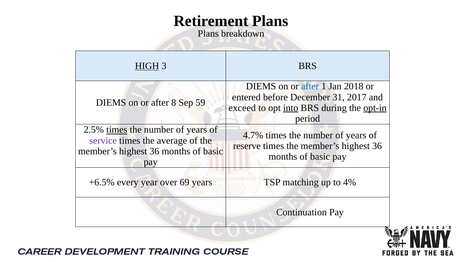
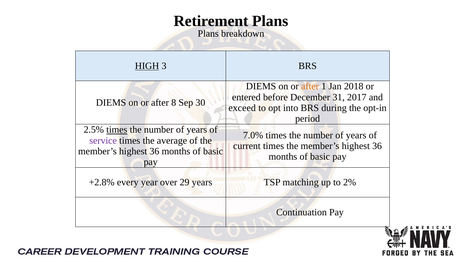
after colour: blue -> orange (310, 86)
59: 59 -> 30 (200, 102)
into underline: present -> none (291, 108)
opt-in underline: present -> none (375, 108)
4.7%: 4.7% -> 7.0% (253, 135)
reserve: reserve -> current (247, 146)
+6.5%: +6.5% -> +2.8% (102, 182)
69: 69 -> 29 (185, 182)
4%: 4% -> 2% (350, 182)
